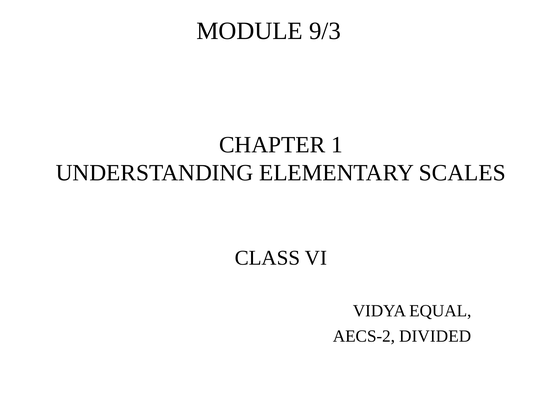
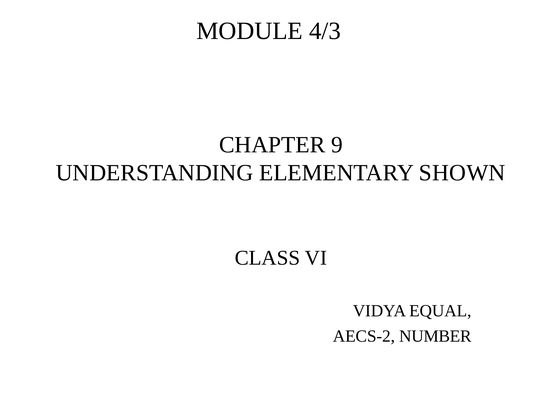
9/3: 9/3 -> 4/3 (325, 31)
1: 1 -> 9 (337, 145)
SCALES: SCALES -> SHOWN (462, 173)
DIVIDED: DIVIDED -> NUMBER (435, 336)
